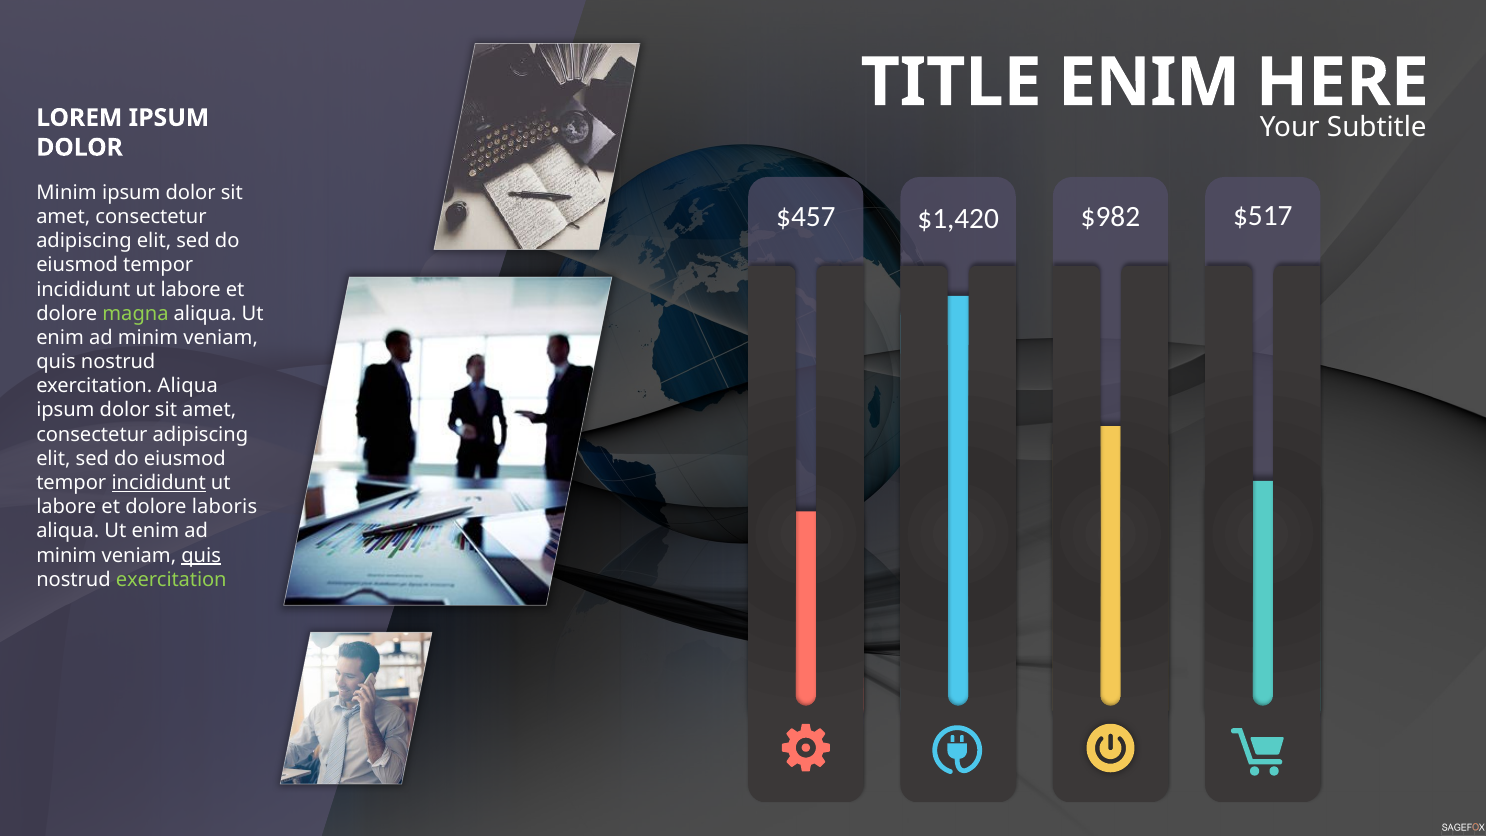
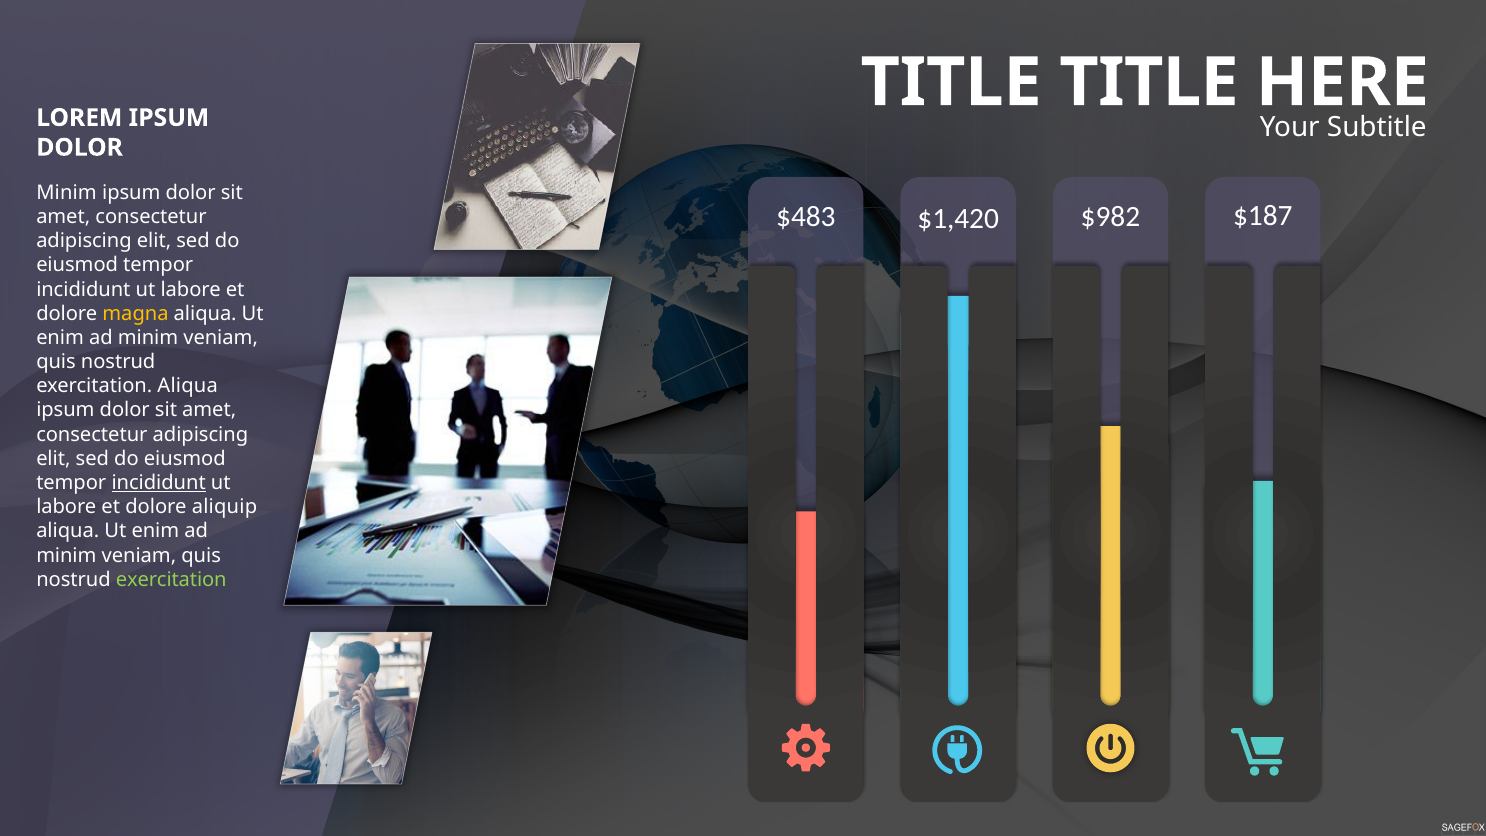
TITLE ENIM: ENIM -> TITLE (1149, 83)
$457: $457 -> $483 (806, 217)
$517: $517 -> $187 (1263, 216)
magna colour: light green -> yellow (136, 314)
laboris: laboris -> aliquip (225, 507)
quis underline: present -> none (201, 555)
